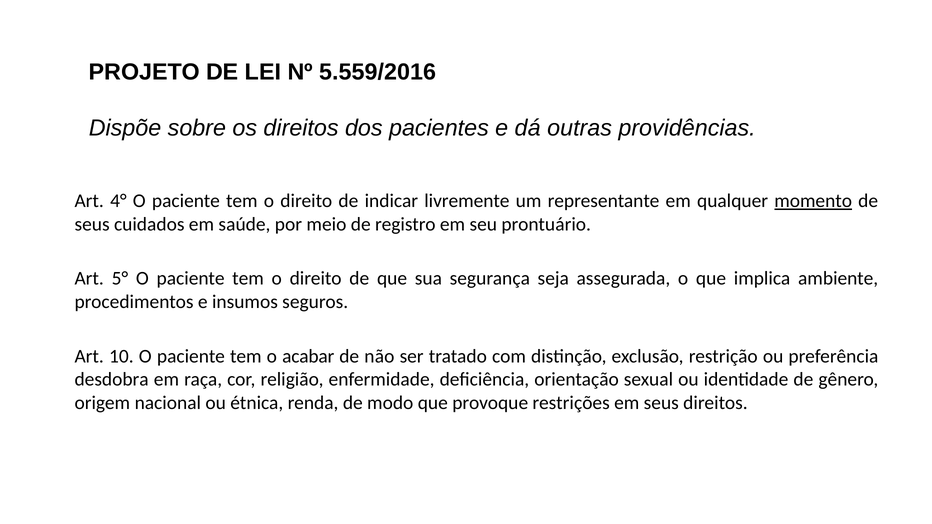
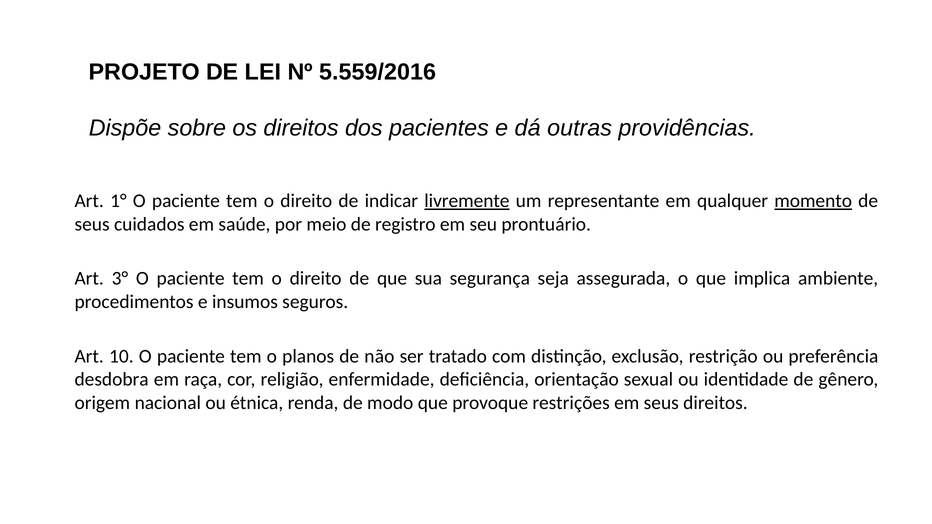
4°: 4° -> 1° (118, 201)
livremente underline: none -> present (467, 201)
5°: 5° -> 3° (120, 279)
acabar: acabar -> planos (308, 356)
